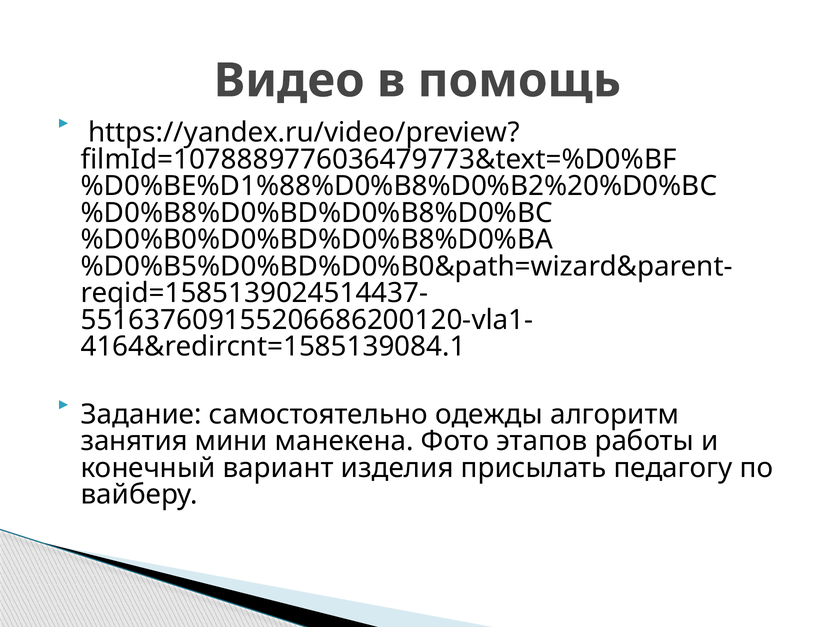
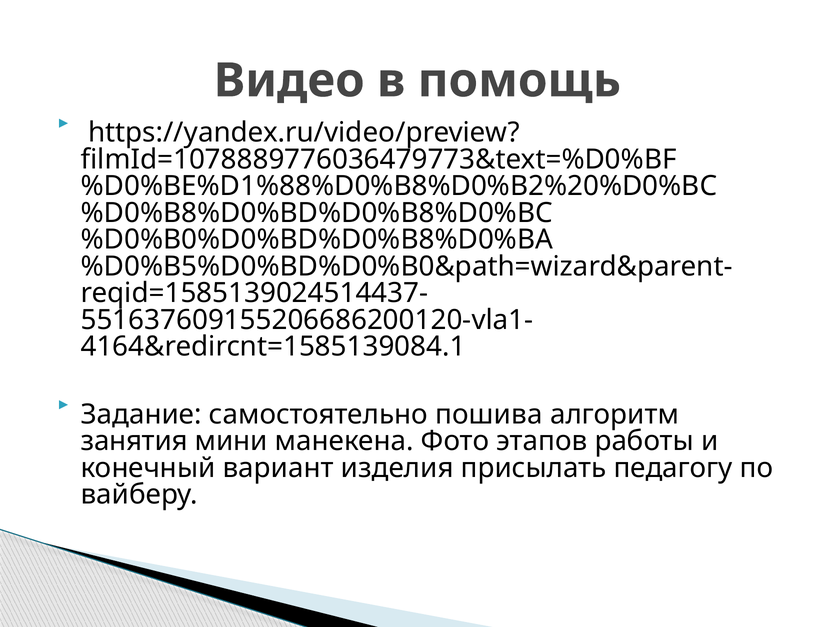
одежды: одежды -> пошива (489, 414)
